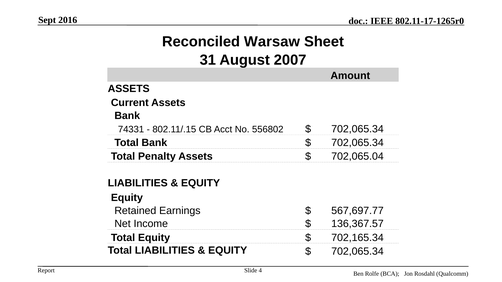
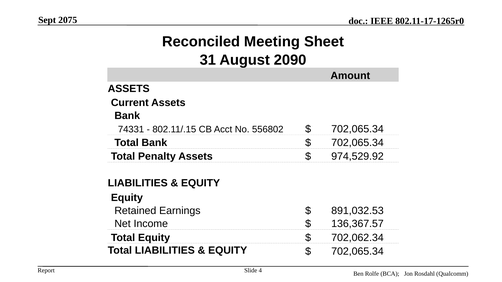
2016: 2016 -> 2075 (68, 20)
Warsaw: Warsaw -> Meeting (272, 42)
2007: 2007 -> 2090 (290, 60)
702,065.04: 702,065.04 -> 974,529.92 (358, 157)
567,697.77: 567,697.77 -> 891,032.53 (358, 211)
702,165.34: 702,165.34 -> 702,062.34 (358, 238)
